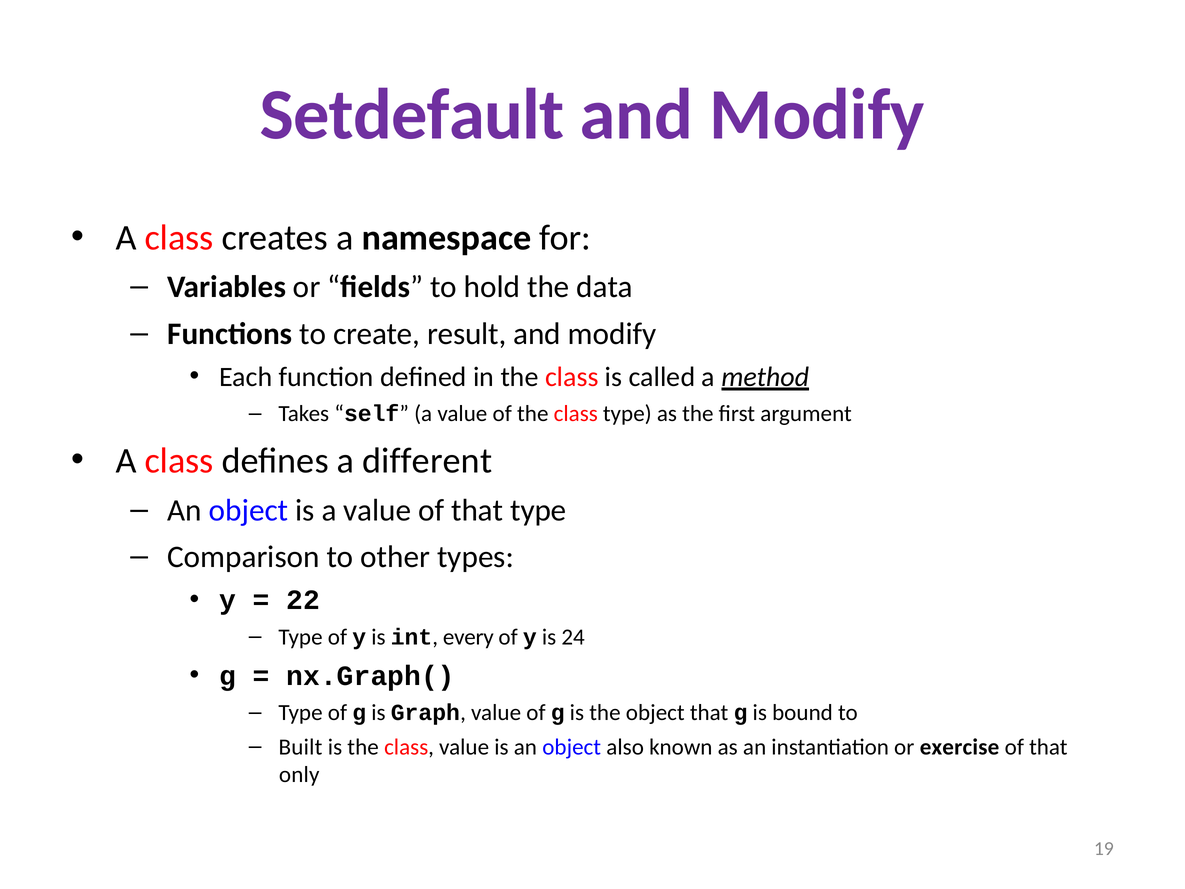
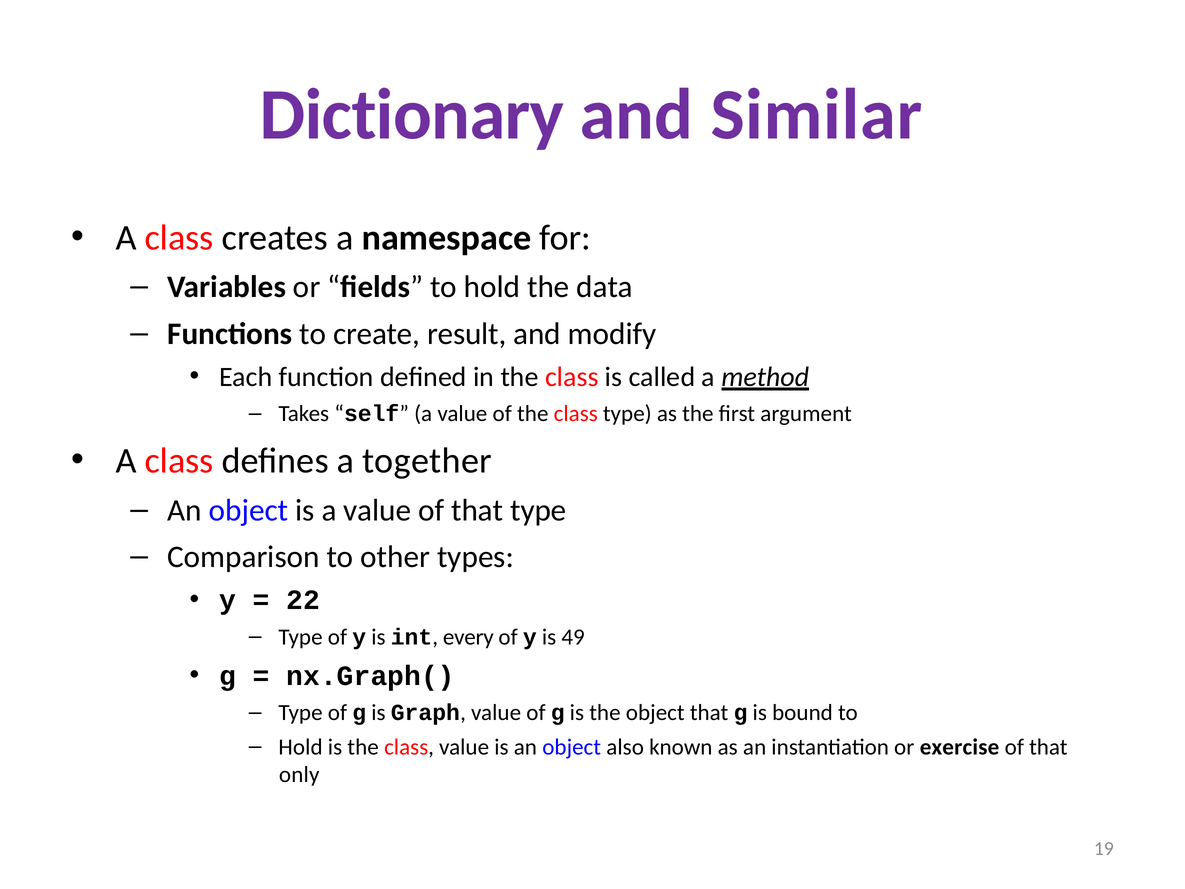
Setdefault: Setdefault -> Dictionary (412, 115)
Modify: Modify -> Similar (817, 115)
different: different -> together (427, 461)
24: 24 -> 49 (573, 637)
Built: Built -> Hold (301, 747)
